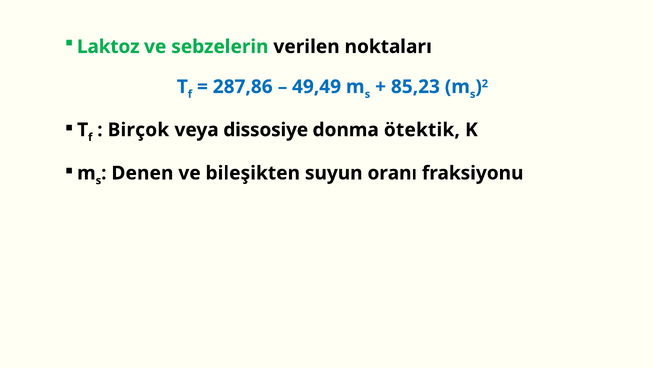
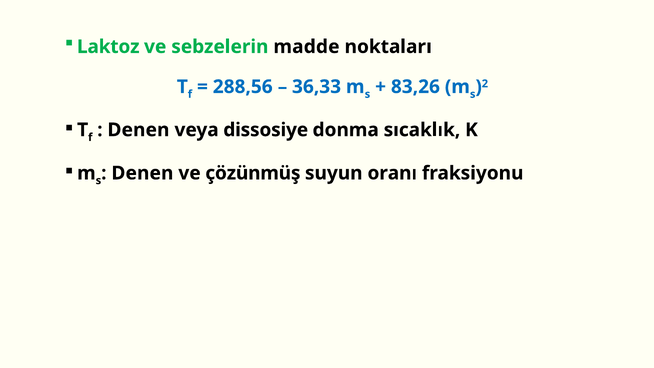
verilen: verilen -> madde (306, 47)
287,86: 287,86 -> 288,56 (243, 87)
49,49: 49,49 -> 36,33 (317, 87)
85,23: 85,23 -> 83,26 (415, 87)
Birçok: Birçok -> Denen (138, 130)
ötektik: ötektik -> sıcaklık (422, 130)
bileşikten: bileşikten -> çözünmüş (253, 173)
